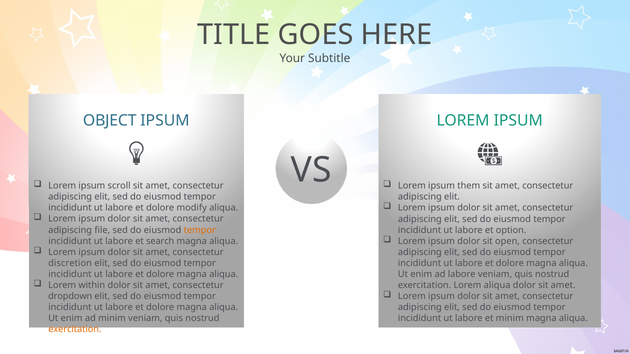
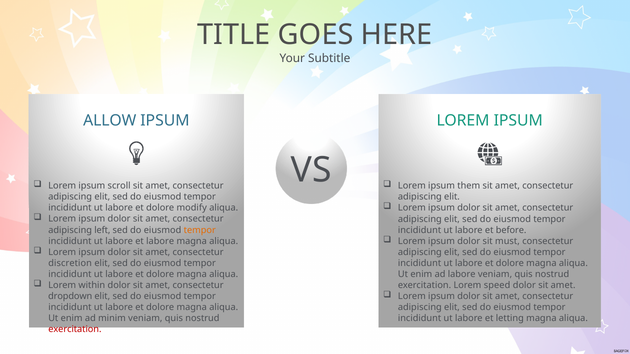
OBJECT: OBJECT -> ALLOW (110, 121)
file: file -> left (102, 230)
option: option -> before (511, 230)
open: open -> must (507, 241)
et search: search -> labore (160, 241)
Lorem aliqua: aliqua -> speed (497, 285)
et minim: minim -> letting (510, 318)
exercitation colour: orange -> red (75, 329)
